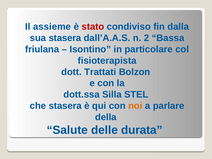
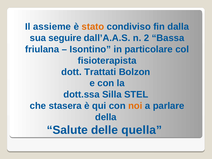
stato colour: red -> orange (93, 27)
sua stasera: stasera -> seguire (65, 38)
durata: durata -> quella (142, 130)
